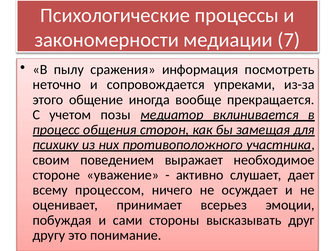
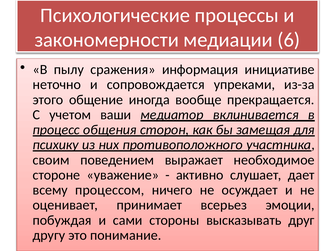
7: 7 -> 6 (289, 40)
посмотреть: посмотреть -> инициативе (280, 70)
позы: позы -> ваши (116, 115)
